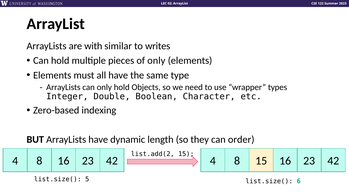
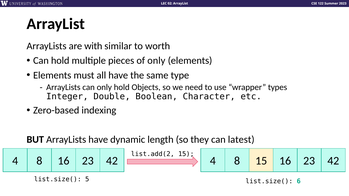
writes: writes -> worth (158, 46)
order: order -> latest (241, 140)
